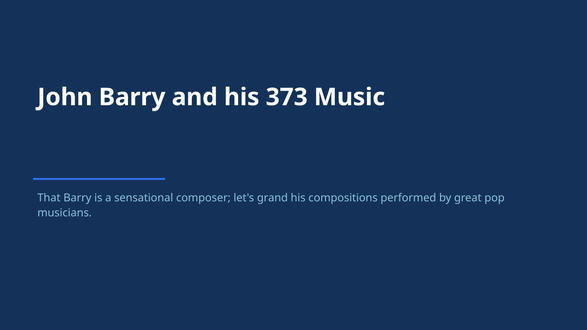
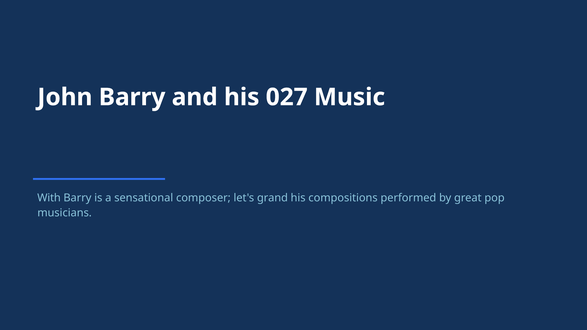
373: 373 -> 027 (287, 97)
That: That -> With (49, 198)
